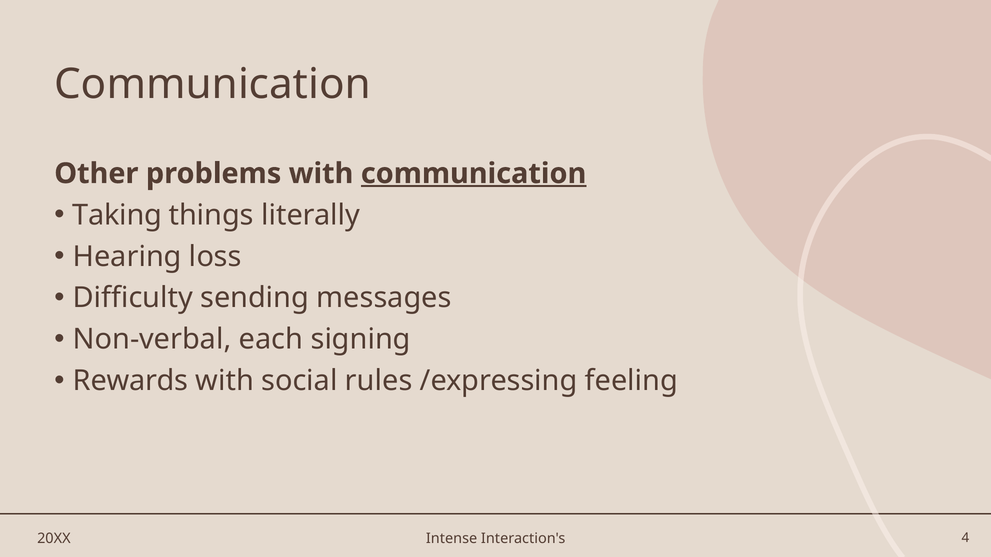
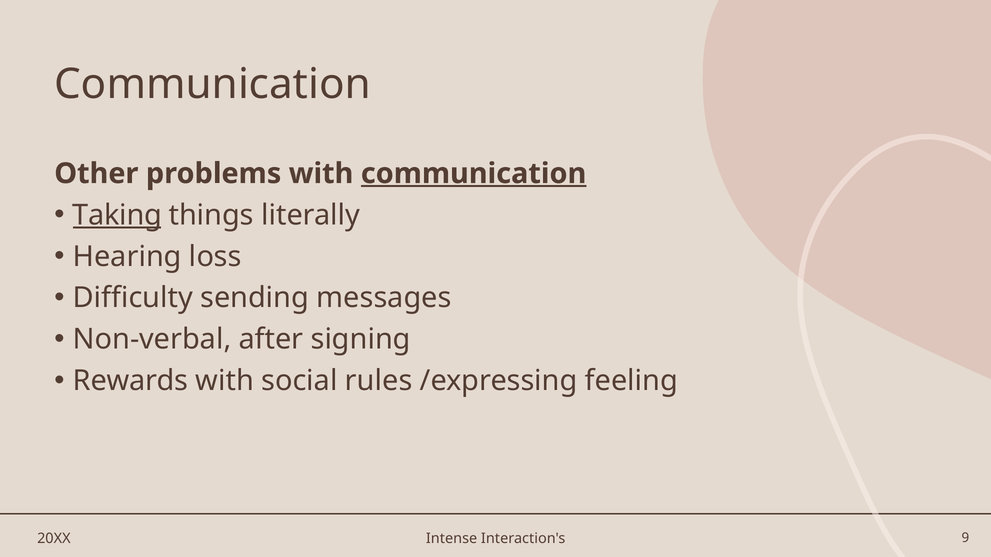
Taking underline: none -> present (117, 215)
each: each -> after (271, 340)
4: 4 -> 9 (965, 538)
